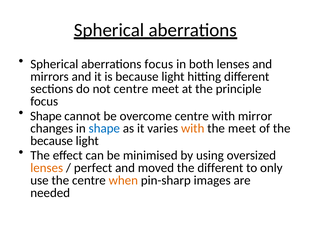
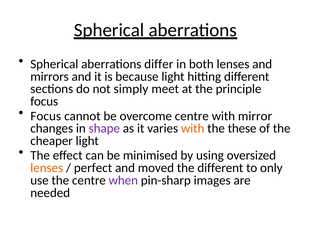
aberrations focus: focus -> differ (159, 64)
not centre: centre -> simply (131, 89)
Shape: Shape -> Focus (46, 116)
shape colour: blue -> purple (104, 129)
the meet: meet -> these (242, 129)
because: because -> cheaper (52, 141)
when colour: orange -> purple (123, 181)
